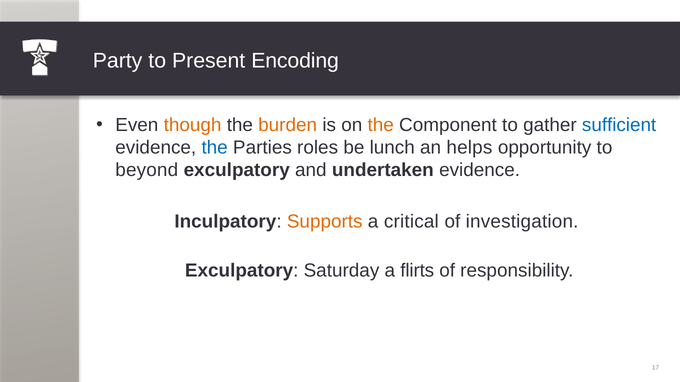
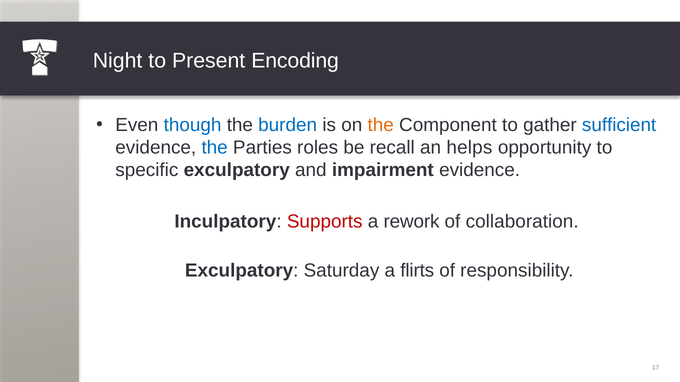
Party: Party -> Night (118, 61)
though colour: orange -> blue (193, 125)
burden colour: orange -> blue (288, 125)
lunch: lunch -> recall (392, 148)
beyond: beyond -> specific (147, 170)
undertaken: undertaken -> impairment (383, 170)
Supports colour: orange -> red (325, 222)
critical: critical -> rework (412, 222)
investigation: investigation -> collaboration (522, 222)
